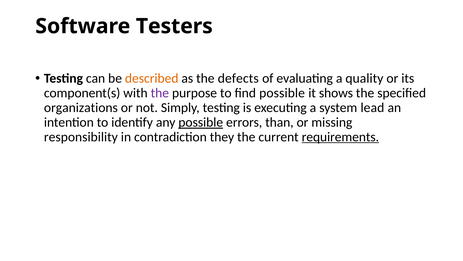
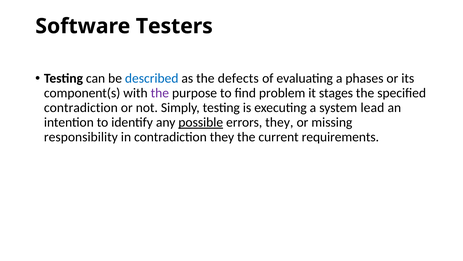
described colour: orange -> blue (152, 78)
quality: quality -> phases (364, 78)
find possible: possible -> problem (282, 93)
shows: shows -> stages (336, 93)
organizations: organizations -> contradiction (81, 107)
errors than: than -> they (279, 122)
requirements underline: present -> none (340, 137)
